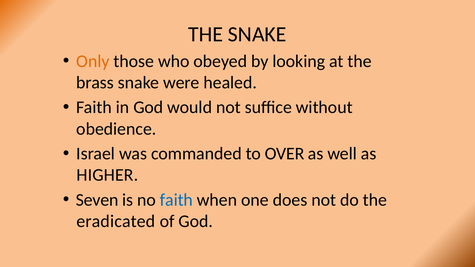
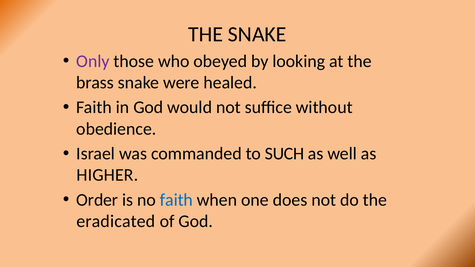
Only colour: orange -> purple (93, 61)
OVER: OVER -> SUCH (285, 154)
Seven: Seven -> Order (97, 200)
